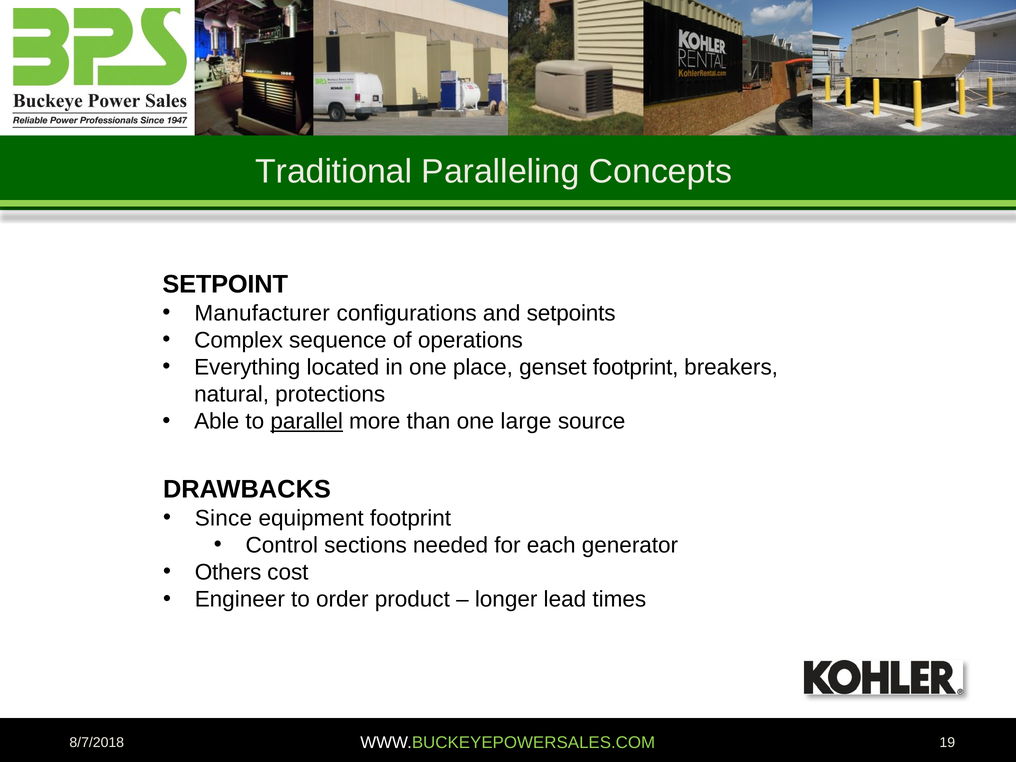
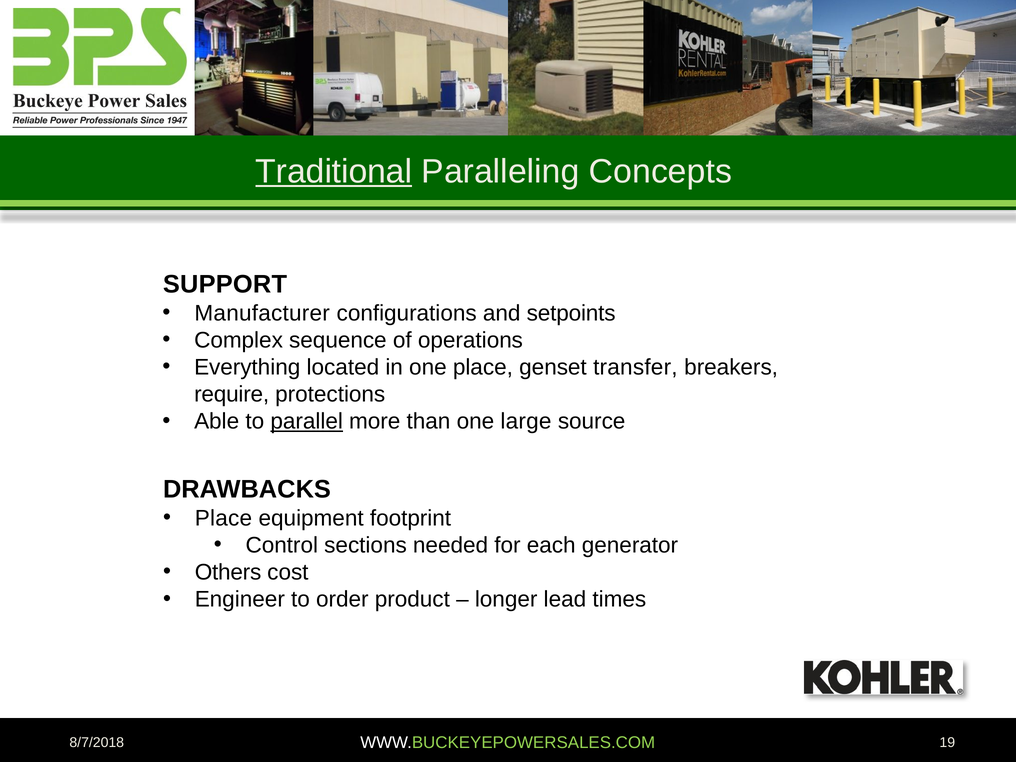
Traditional underline: none -> present (334, 172)
SETPOINT: SETPOINT -> SUPPORT (225, 284)
genset footprint: footprint -> transfer (635, 367)
natural: natural -> require (232, 394)
Since: Since -> Place (223, 518)
